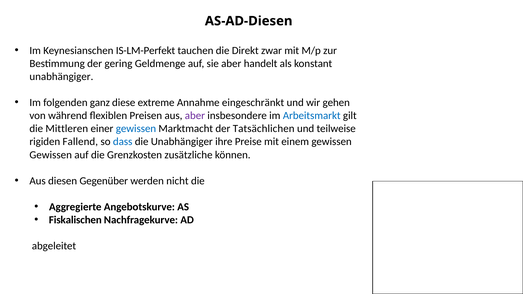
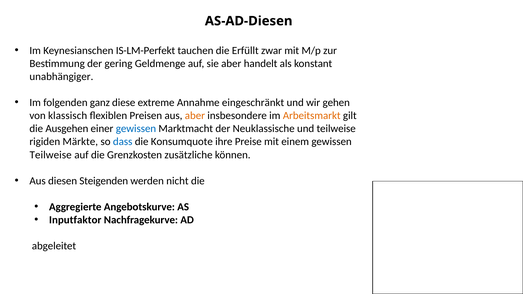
Direkt: Direkt -> Erfüllt (245, 50)
während: während -> klassisch (68, 116)
aber colour: purple -> orange (195, 116)
Arbeitsmarkt colour: blue -> orange (312, 116)
Mittleren: Mittleren -> Ausgehen (67, 129)
Tatsächlichen: Tatsächlichen -> Neuklassische (264, 129)
Fallend: Fallend -> Märkte (80, 142)
die Unabhängiger: Unabhängiger -> Konsumquote (182, 142)
Gewissen: Gewissen -> Teilweise (51, 155)
Gegenüber: Gegenüber -> Steigenden (104, 181)
Fiskalischen: Fiskalischen -> Inputfaktor (75, 220)
